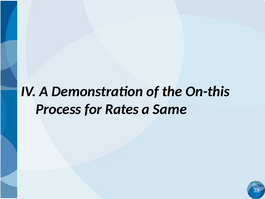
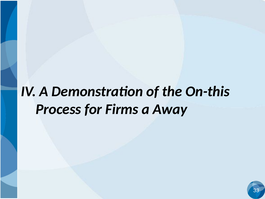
Rates: Rates -> Firms (122, 109)
Same: Same -> Away (170, 109)
